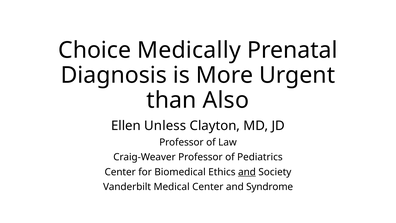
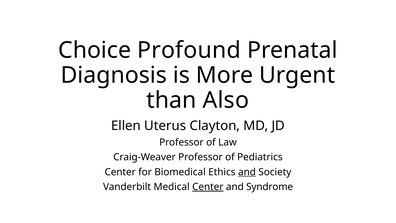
Medically: Medically -> Profound (189, 50)
Unless: Unless -> Uterus (165, 126)
Center underline: none -> present (208, 187)
